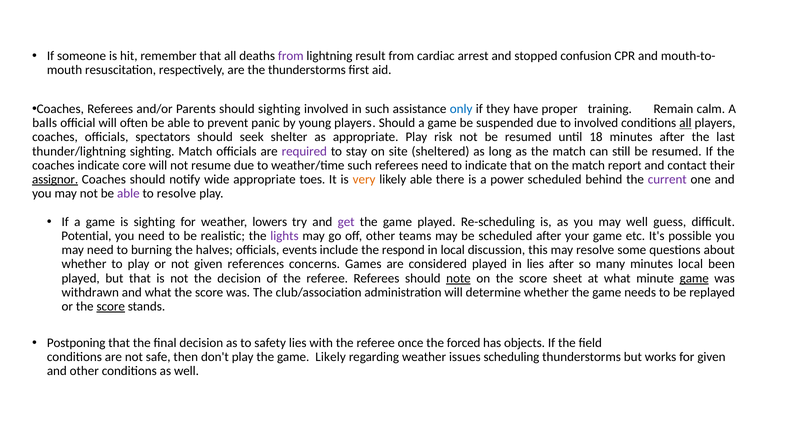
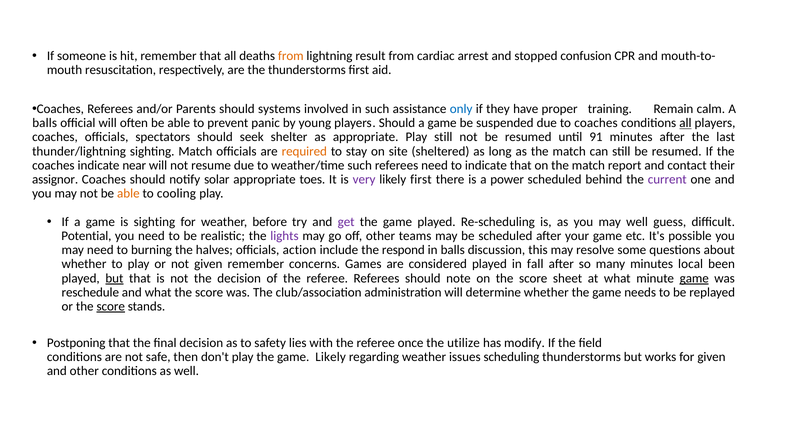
from colour: purple -> orange (291, 56)
should sighting: sighting -> systems (279, 109)
to involved: involved -> coaches (596, 123)
Play risk: risk -> still (443, 137)
18: 18 -> 91 (596, 137)
required colour: purple -> orange (304, 151)
core: core -> near (134, 165)
assignor underline: present -> none (55, 179)
wide: wide -> solar (217, 179)
very colour: orange -> purple (364, 179)
likely able: able -> first (421, 179)
able colour: purple -> orange (128, 193)
to resolve: resolve -> cooling (176, 193)
lowers: lowers -> before (270, 222)
events: events -> action (299, 250)
in local: local -> balls (453, 250)
given references: references -> remember (256, 264)
in lies: lies -> fall (535, 264)
but underline: none -> present (114, 278)
note underline: present -> none (458, 278)
withdrawn: withdrawn -> reschedule (90, 292)
forced: forced -> utilize (463, 343)
objects: objects -> modify (524, 343)
